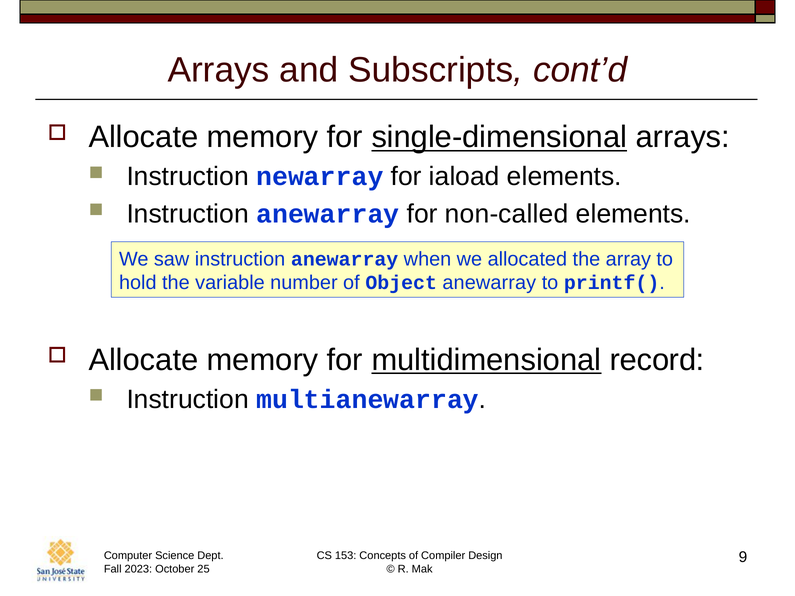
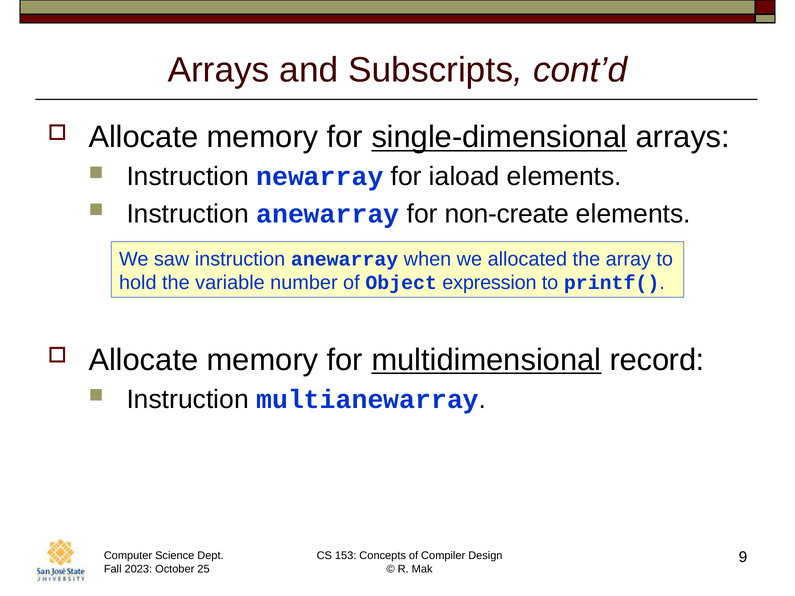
non-called: non-called -> non-create (507, 214)
Object anewarray: anewarray -> expression (489, 283)
